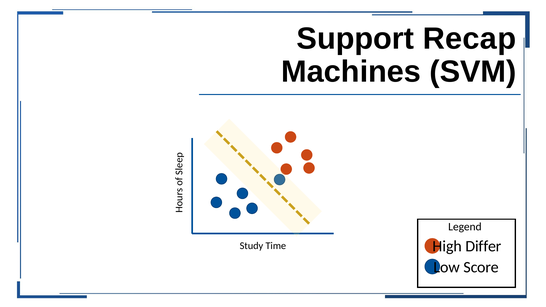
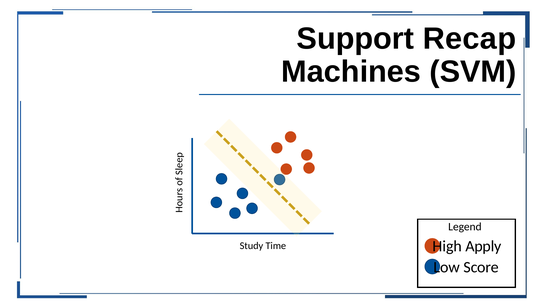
Differ: Differ -> Apply (483, 246)
